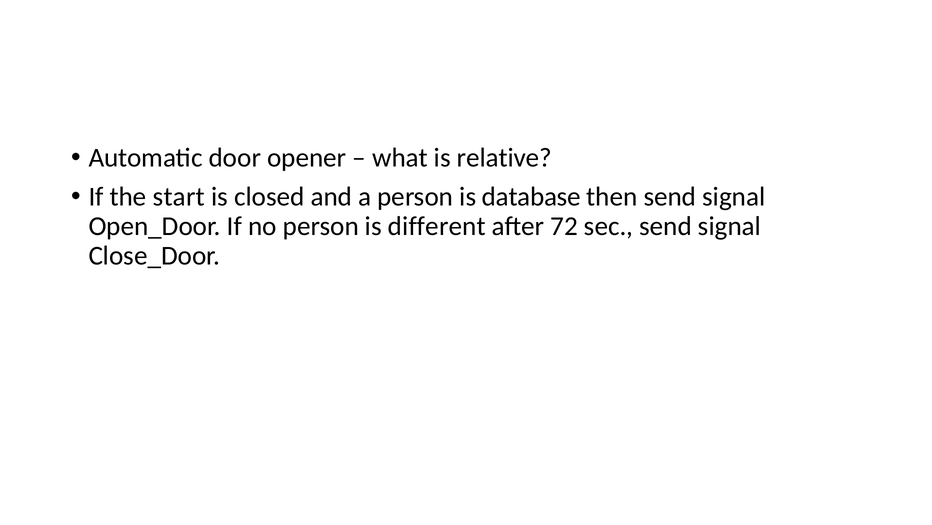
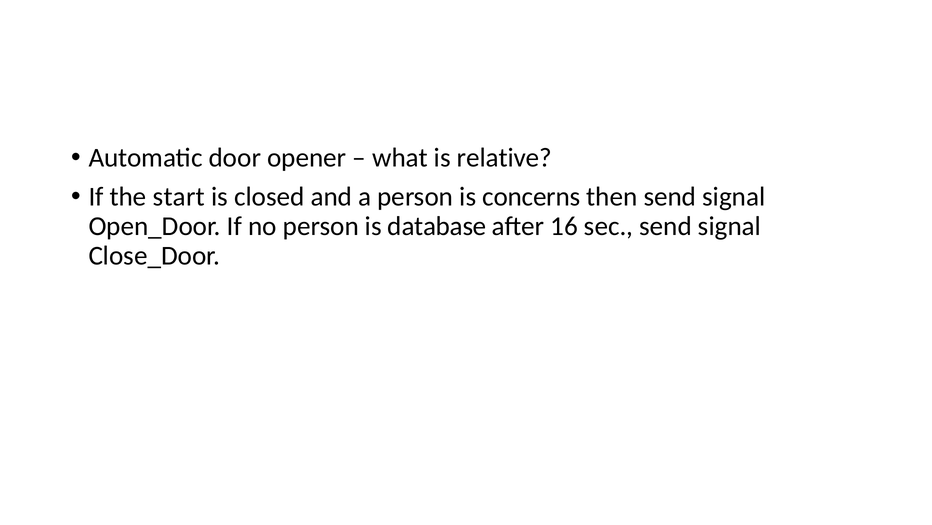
database: database -> concerns (531, 197)
different: different -> database (437, 226)
72: 72 -> 16 (564, 226)
